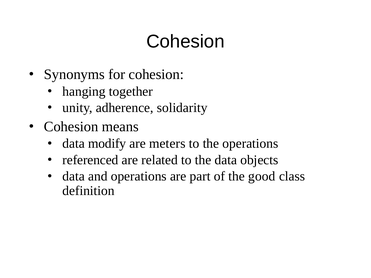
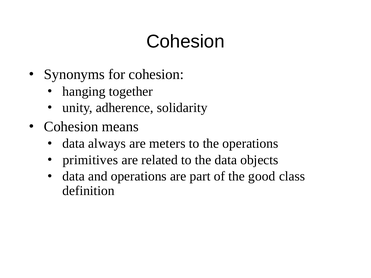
modify: modify -> always (107, 144)
referenced: referenced -> primitives (90, 160)
